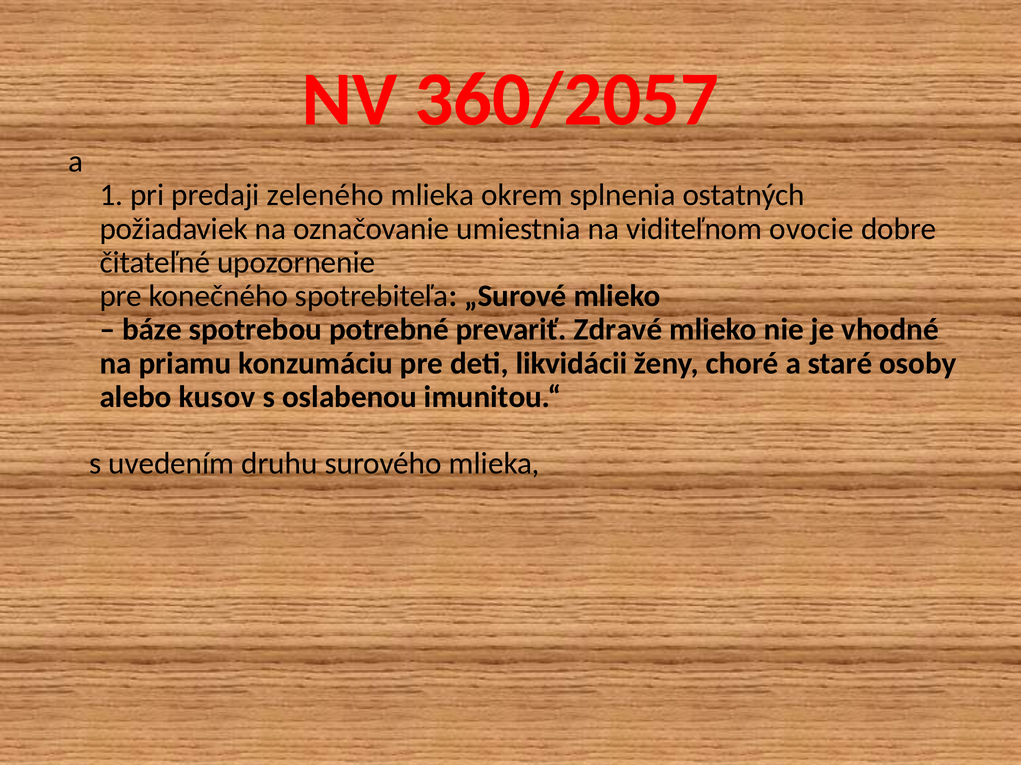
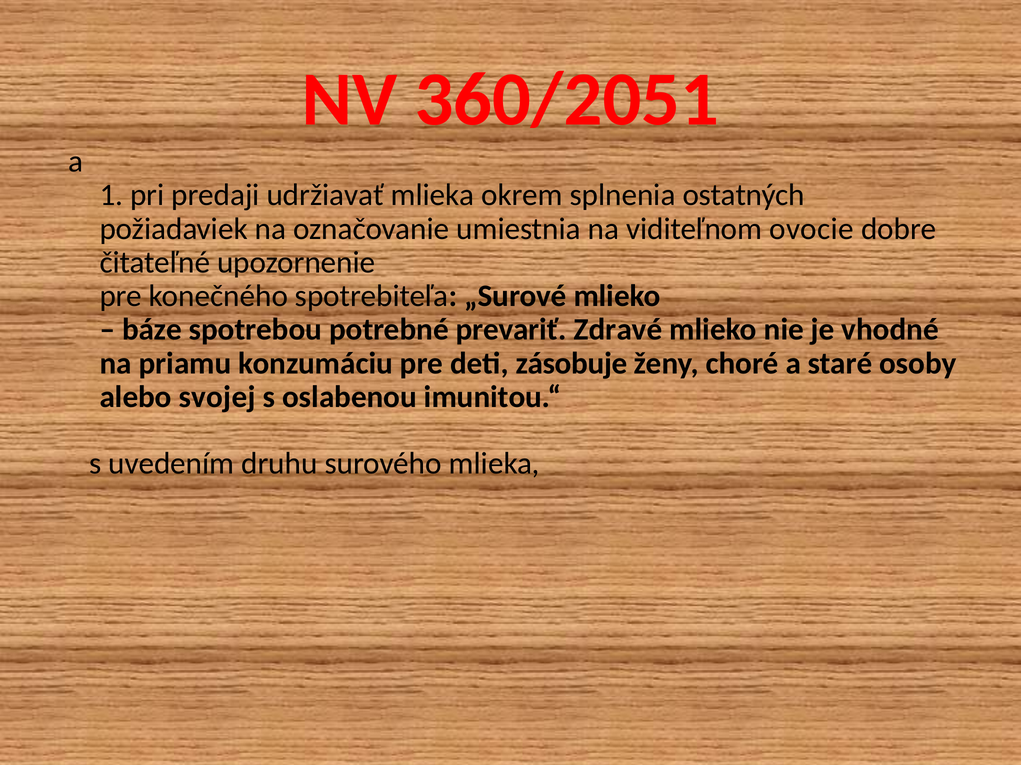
360/2057: 360/2057 -> 360/2051 (567, 100)
zeleného: zeleného -> udržiavať (325, 195)
likvidácii: likvidácii -> zásobuje (571, 364)
kusov: kusov -> svojej (217, 397)
